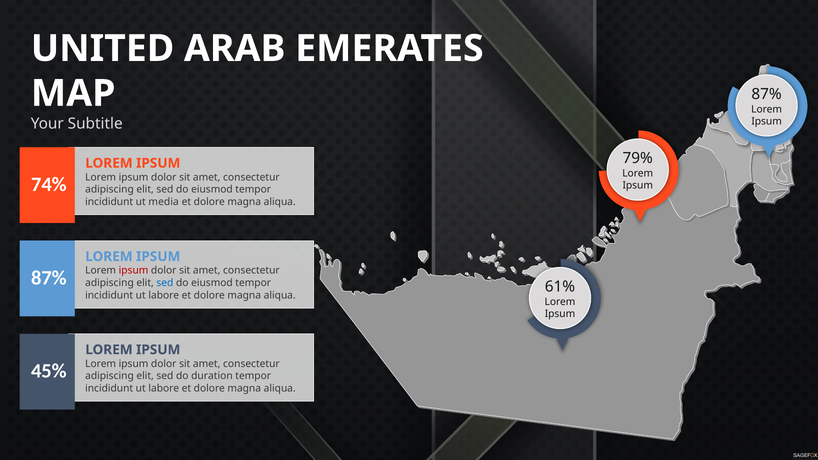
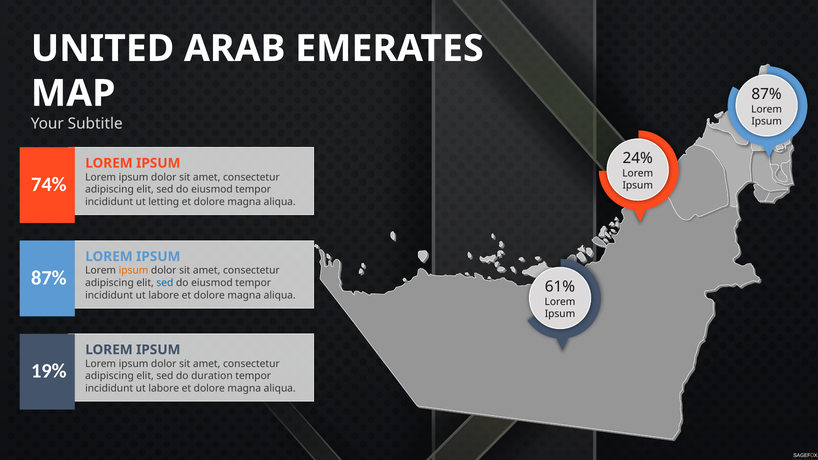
79%: 79% -> 24% (638, 158)
media: media -> letting (164, 202)
ipsum colour: red -> orange (134, 271)
45%: 45% -> 19% (49, 371)
